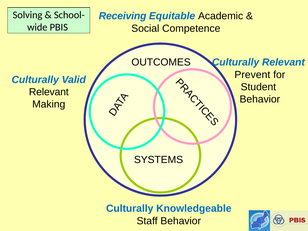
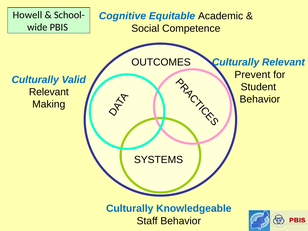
Solving: Solving -> Howell (27, 15)
Receiving: Receiving -> Cognitive (122, 16)
